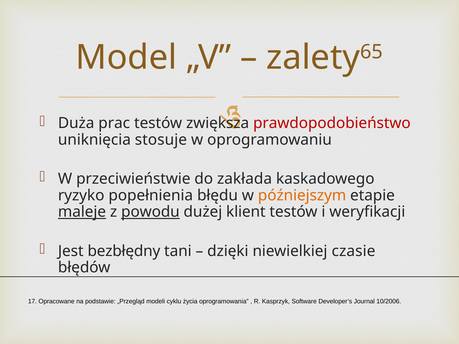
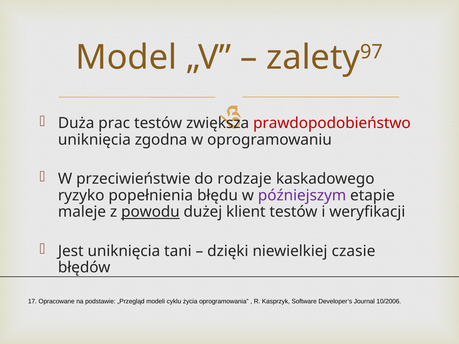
65: 65 -> 97 (372, 52)
stosuje: stosuje -> zgodna (161, 140)
zakłada: zakłada -> rodzaje (245, 179)
późniejszym colour: orange -> purple (302, 195)
maleje underline: present -> none (82, 212)
Jest bezbłędny: bezbłędny -> uniknięcia (124, 251)
